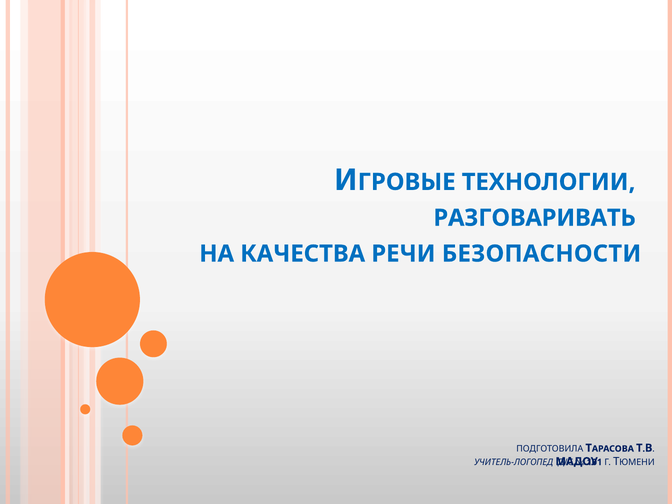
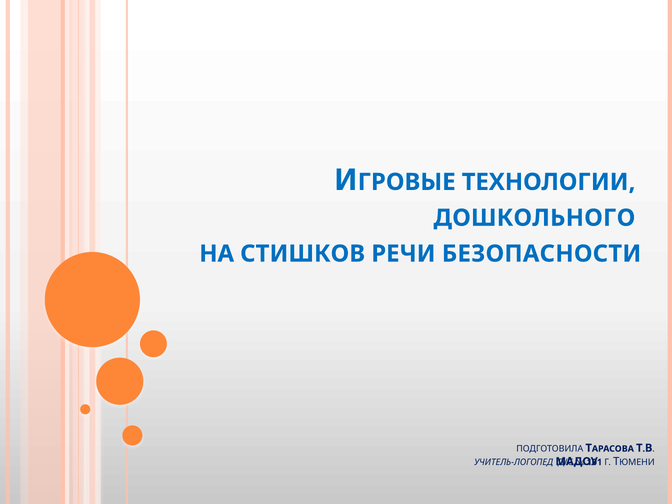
РАЗГОВАРИВАТЬ: РАЗГОВАРИВАТЬ -> ДОШКОЛЬНОГО (534, 218)
КАЧЕСТВА: КАЧЕСТВА -> СТИШКОВ (303, 254)
